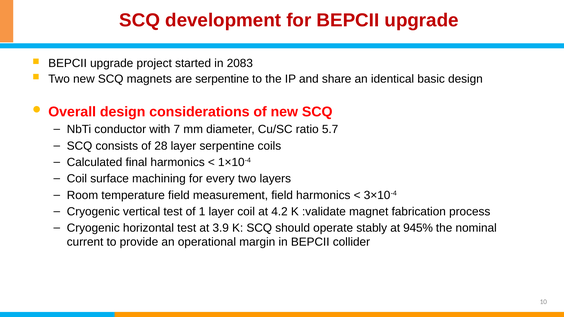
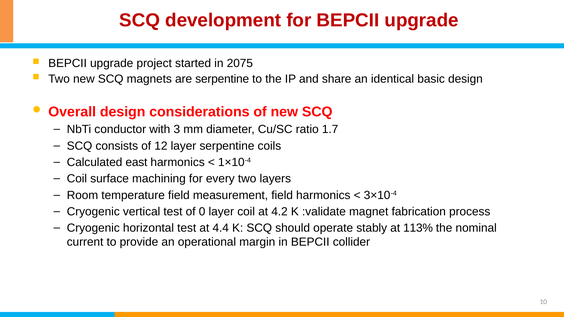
2083: 2083 -> 2075 (240, 63)
7: 7 -> 3 (177, 129)
5.7: 5.7 -> 1.7 (330, 129)
28: 28 -> 12 (161, 146)
final: final -> east (136, 162)
1: 1 -> 0 (202, 212)
3.9: 3.9 -> 4.4 (221, 228)
945%: 945% -> 113% (418, 228)
